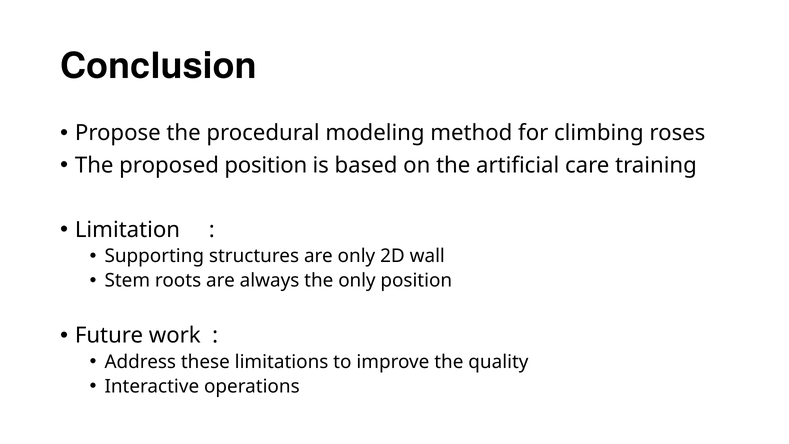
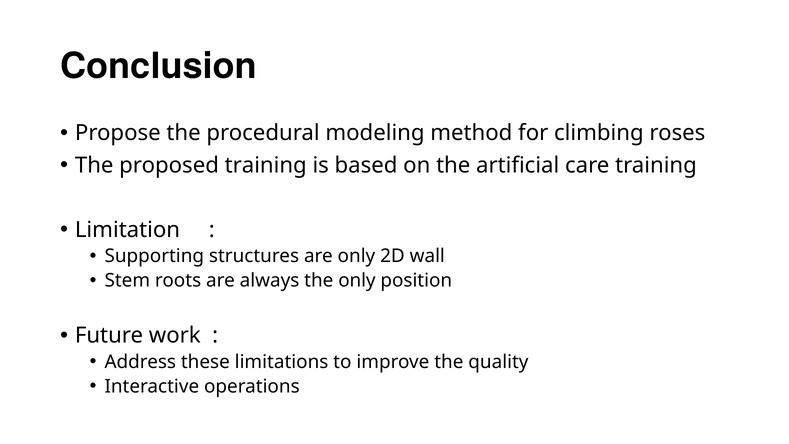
proposed position: position -> training (266, 165)
